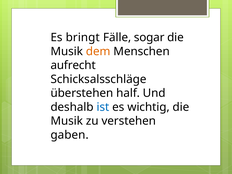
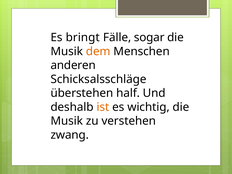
aufrecht: aufrecht -> anderen (73, 65)
ist colour: blue -> orange (103, 107)
gaben: gaben -> zwang (70, 135)
